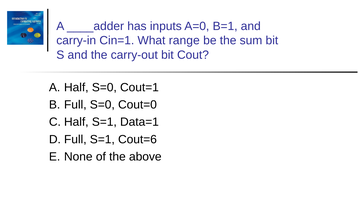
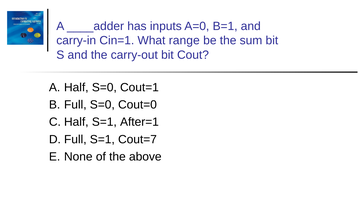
Data=1: Data=1 -> After=1 (139, 122)
Cout=6: Cout=6 -> Cout=7 (137, 140)
